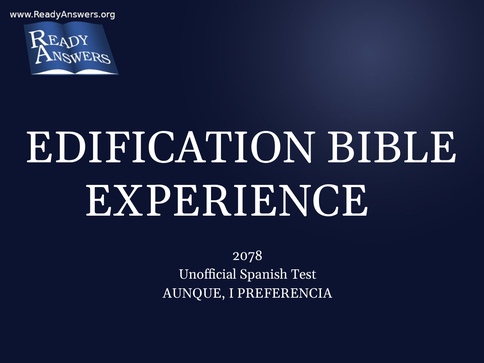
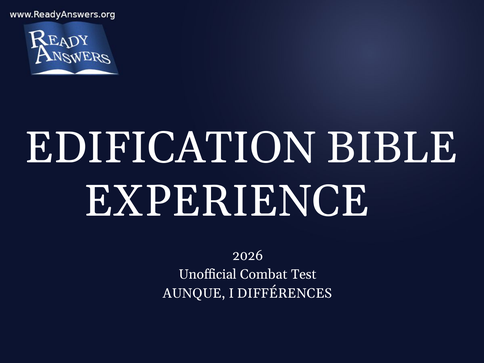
2078: 2078 -> 2026 (248, 256)
Spanish: Spanish -> Combat (264, 275)
PREFERENCIA: PREFERENCIA -> DIFFÉRENCES (285, 293)
